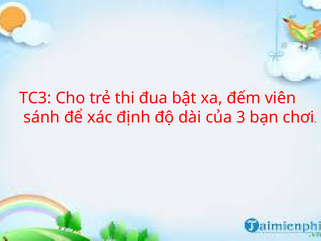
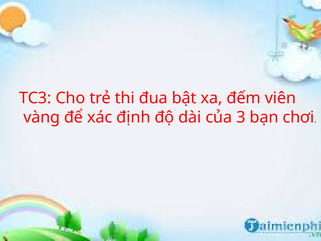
sánh: sánh -> vàng (42, 117)
